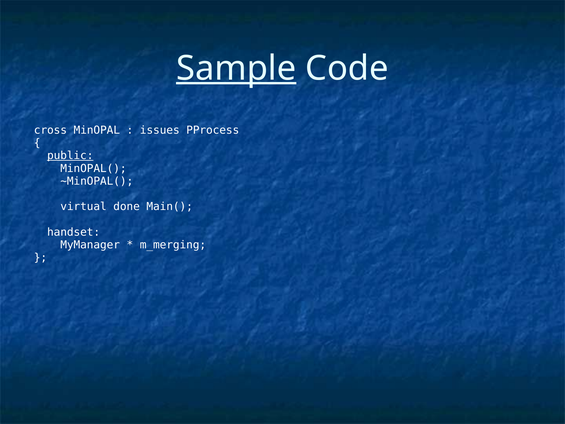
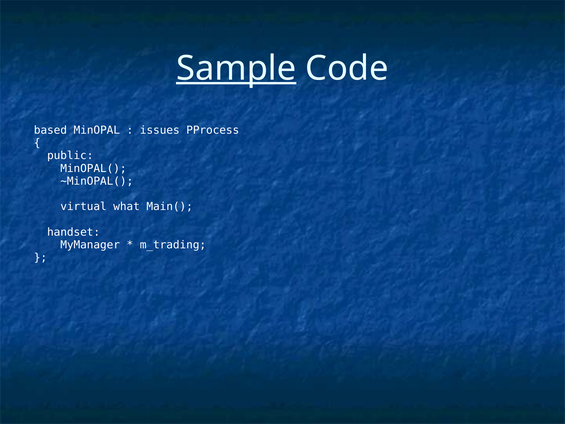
cross: cross -> based (50, 130)
public underline: present -> none (70, 156)
done: done -> what (127, 207)
m_merging: m_merging -> m_trading (173, 245)
